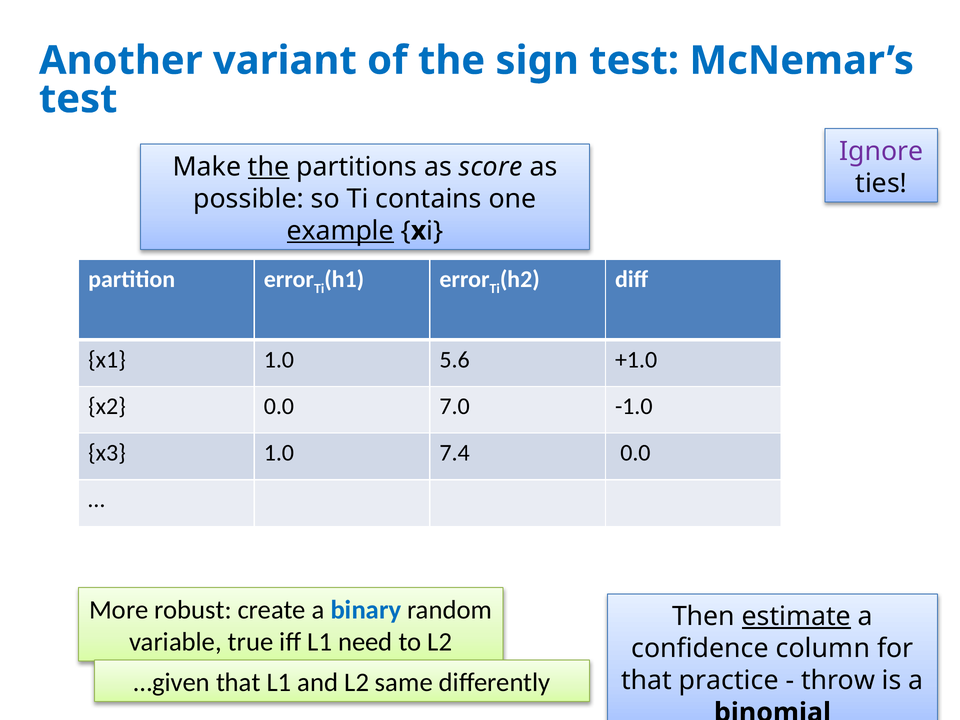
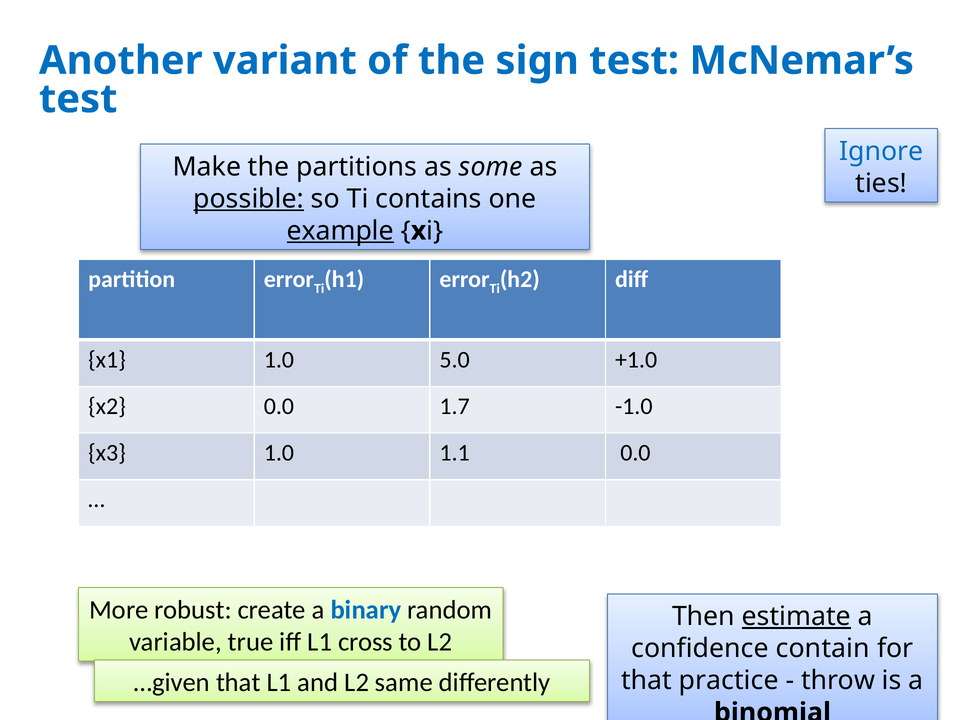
Ignore colour: purple -> blue (881, 151)
the underline: present -> none (269, 167)
score: score -> some (491, 167)
possible underline: none -> present (249, 199)
5.6: 5.6 -> 5.0 (455, 360)
7.0: 7.0 -> 1.7 (455, 406)
7.4: 7.4 -> 1.1 (455, 453)
need: need -> cross (365, 642)
column: column -> contain (823, 649)
